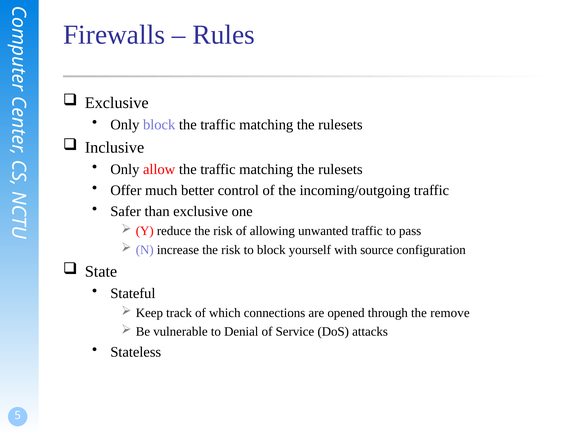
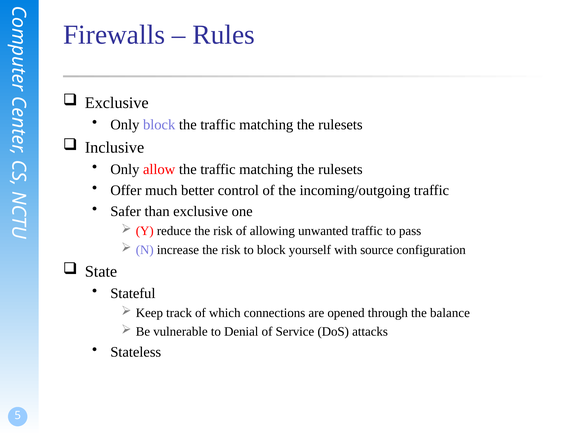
remove: remove -> balance (450, 313)
